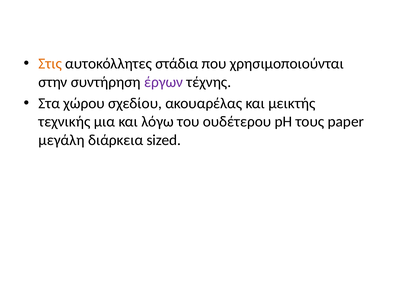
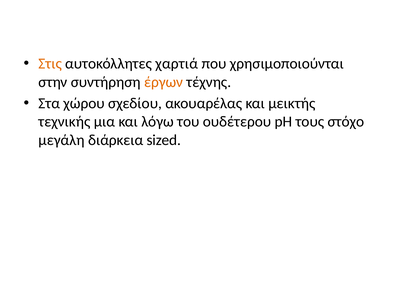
στάδια: στάδια -> χαρτιά (177, 64)
έργων colour: purple -> orange (164, 82)
paper: paper -> στόχο (346, 122)
